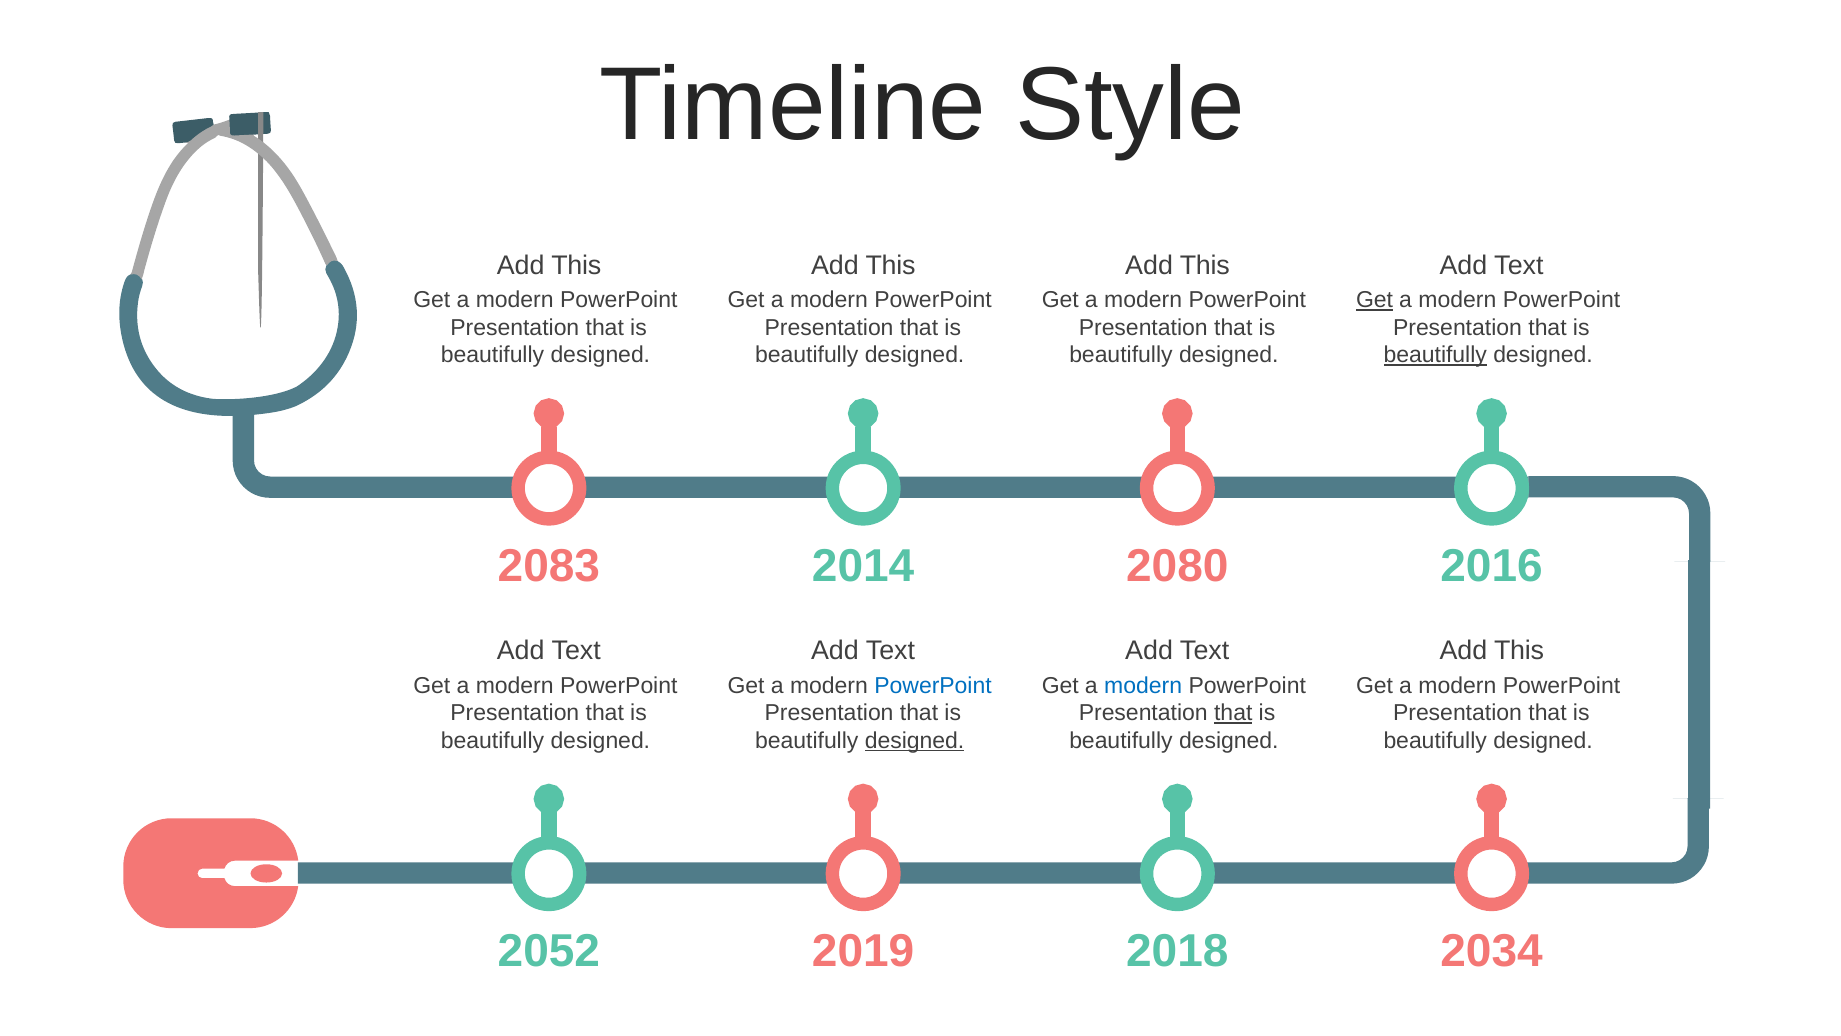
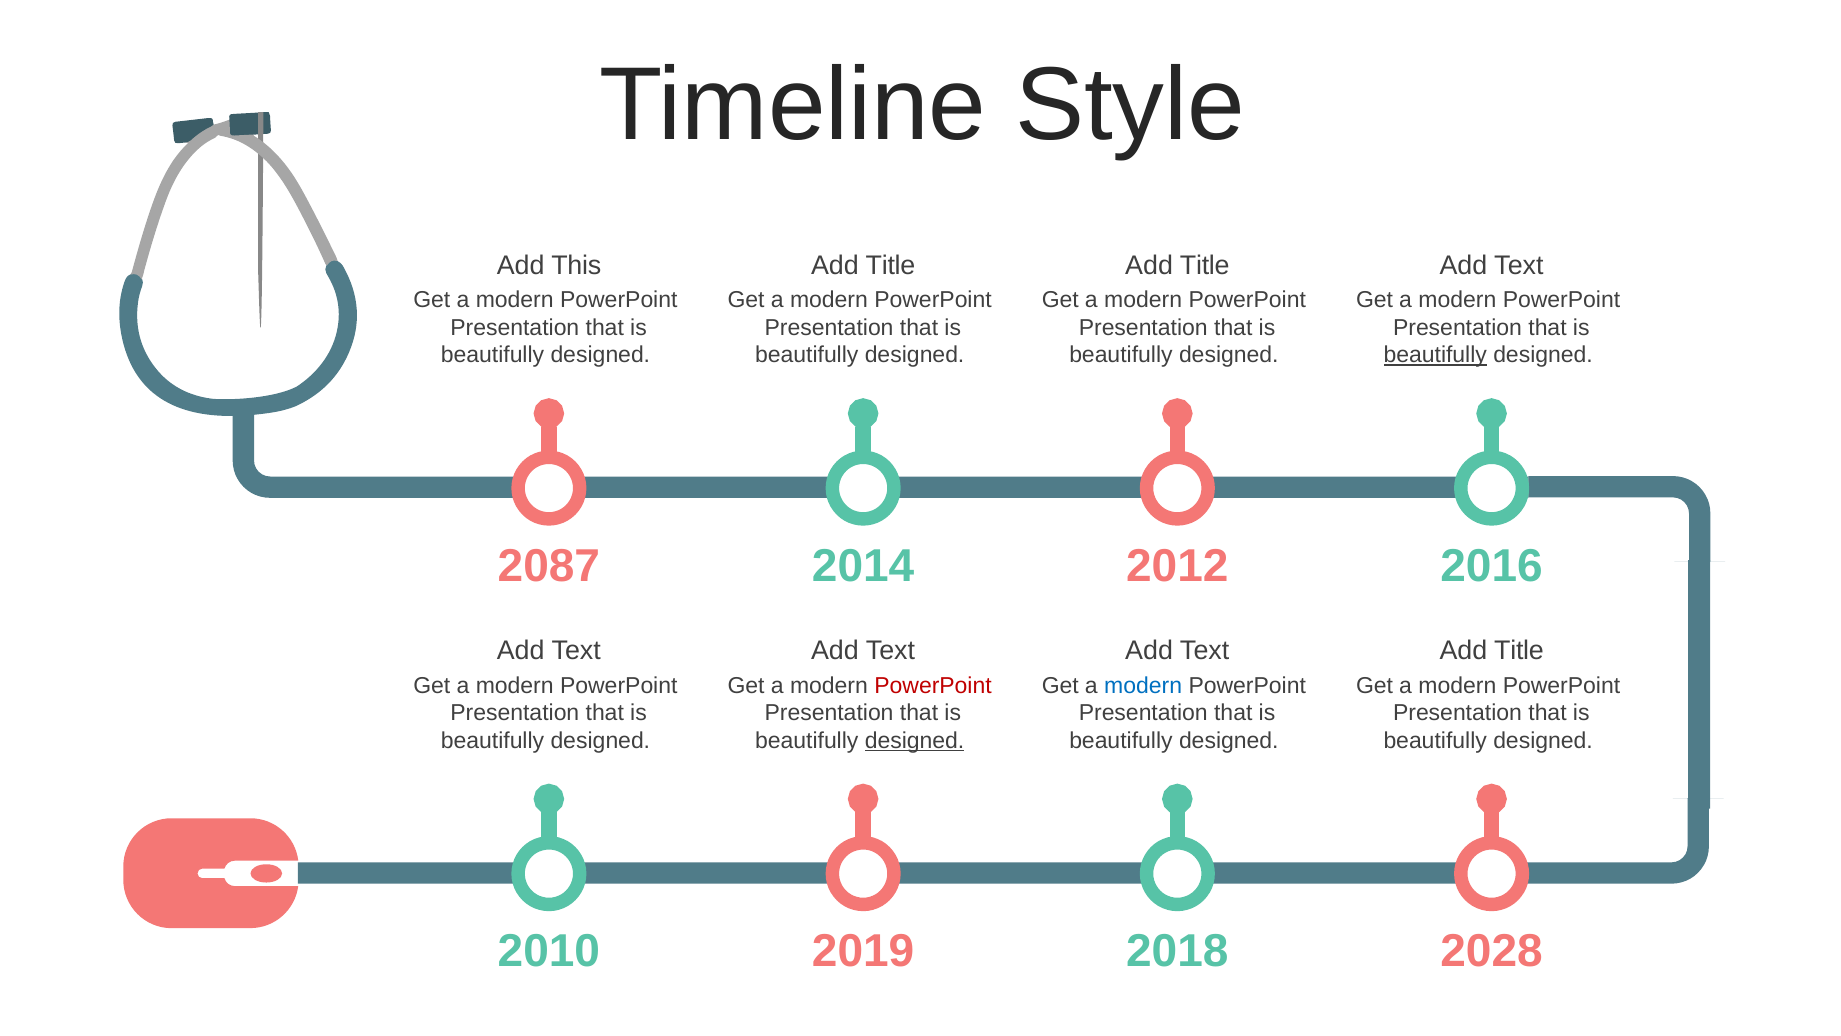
This: This -> Title (891, 265)
This: This -> Title (1205, 265)
Get underline: present -> none (1375, 300)
2083: 2083 -> 2087 (549, 566)
2080: 2080 -> 2012 (1177, 566)
This: This -> Title (1519, 650)
PowerPoint colour: blue -> red (933, 685)
that underline: present -> none (1233, 713)
2052: 2052 -> 2010 (549, 951)
2034: 2034 -> 2028 (1492, 951)
